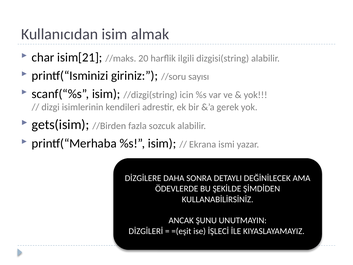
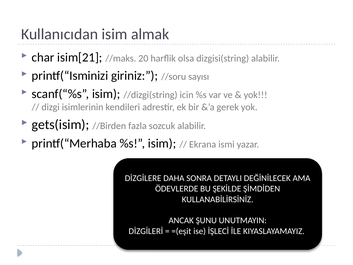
ilgili: ilgili -> olsa (186, 58)
